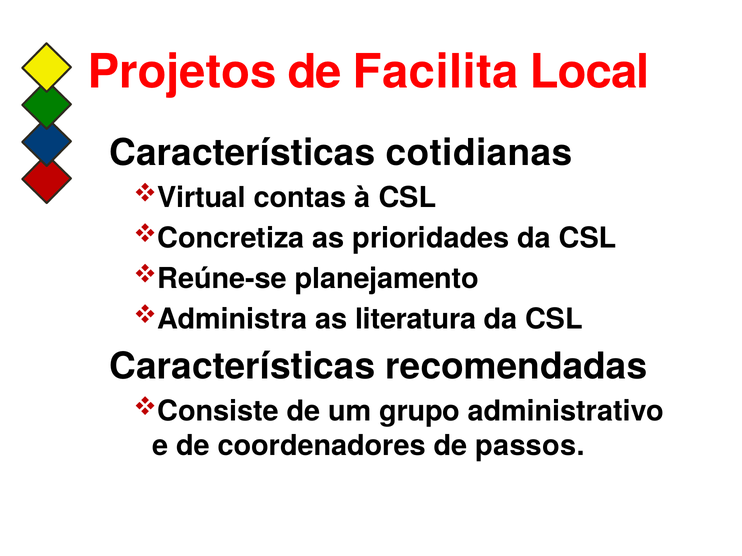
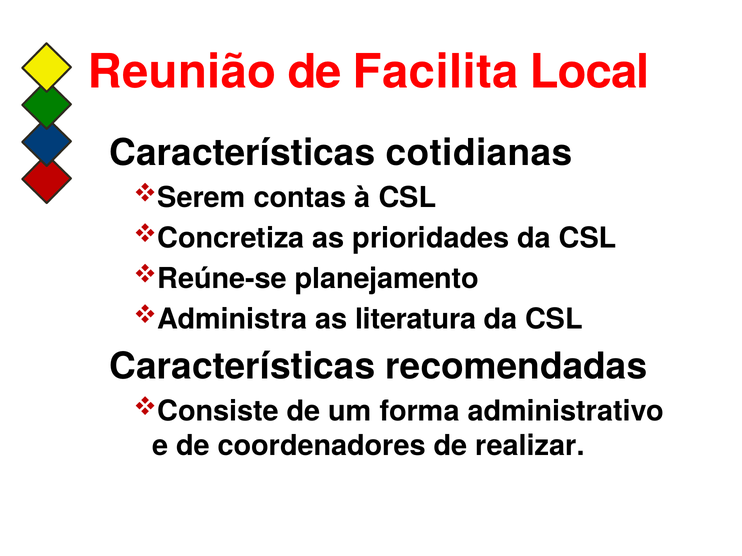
Projetos: Projetos -> Reunião (182, 72)
Virtual: Virtual -> Serem (201, 198)
grupo: grupo -> forma (420, 412)
passos: passos -> realizar (530, 446)
